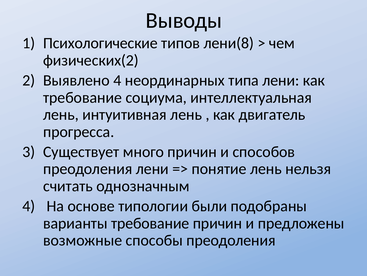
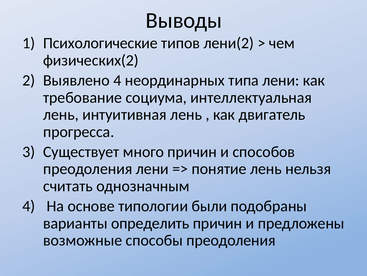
лени(8: лени(8 -> лени(2 (229, 43)
варианты требование: требование -> определить (150, 223)
